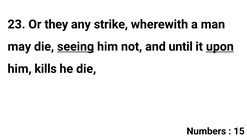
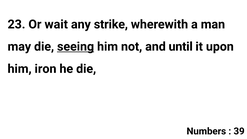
they: they -> wait (56, 24)
upon underline: present -> none (220, 47)
kills: kills -> iron (45, 69)
15: 15 -> 39 (239, 131)
